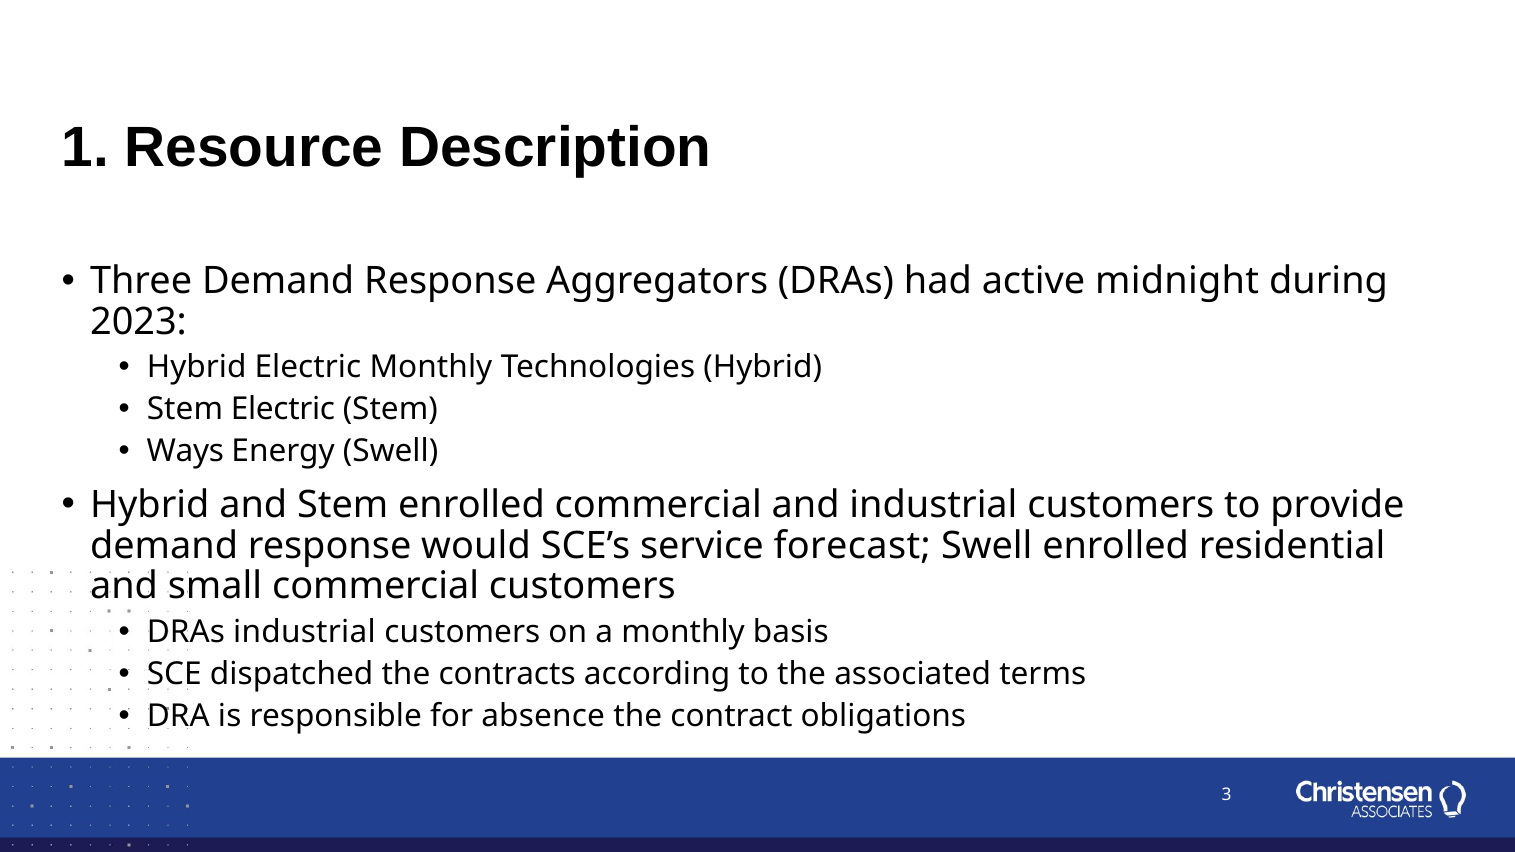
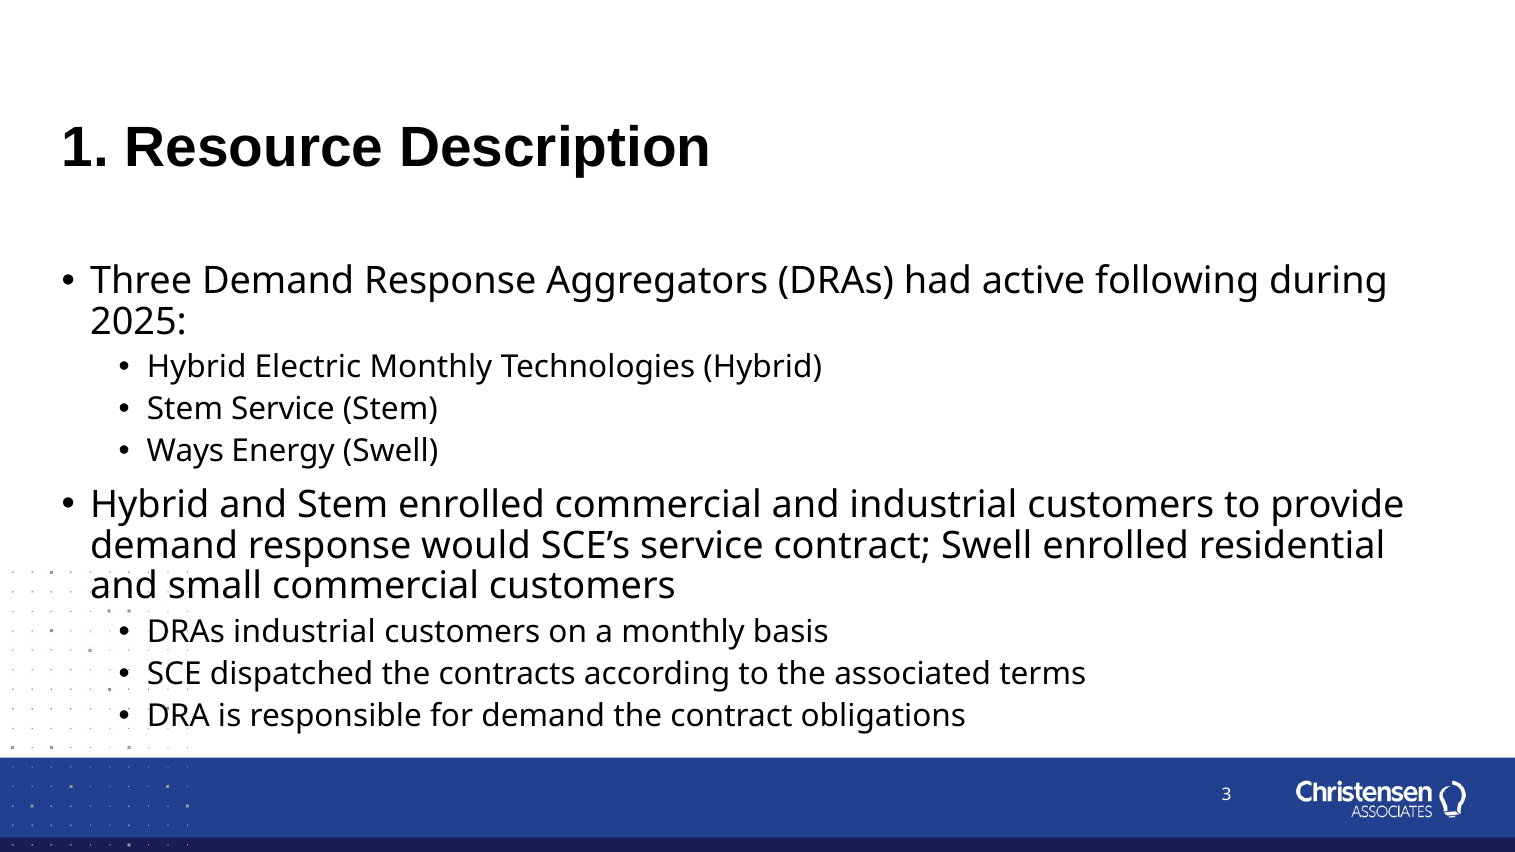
midnight: midnight -> following (1177, 281)
2023: 2023 -> 2025 (138, 322)
Stem Electric: Electric -> Service (283, 410)
service forecast: forecast -> contract (852, 546)
for absence: absence -> demand (543, 716)
